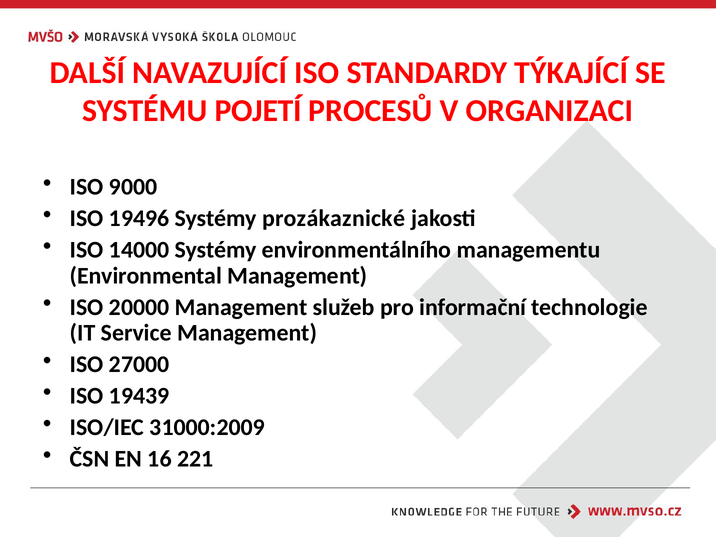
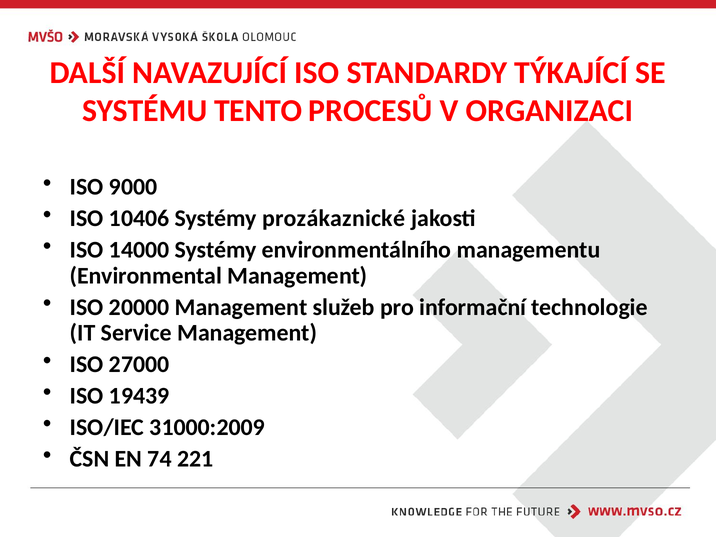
POJETÍ: POJETÍ -> TENTO (258, 111)
19496: 19496 -> 10406 (139, 218)
16: 16 -> 74 (160, 459)
